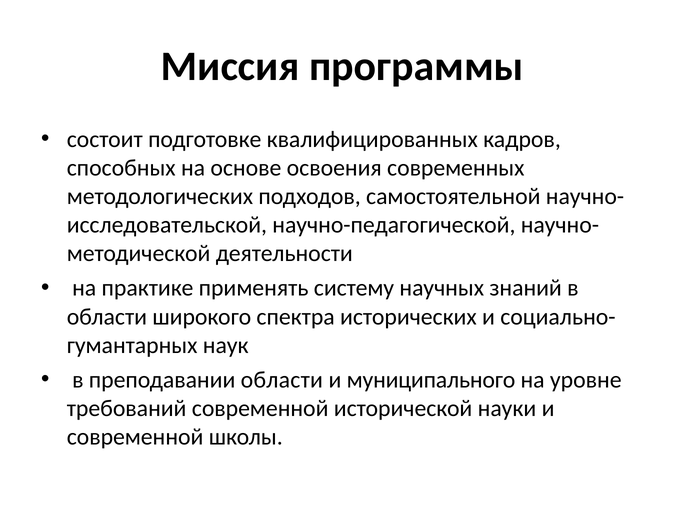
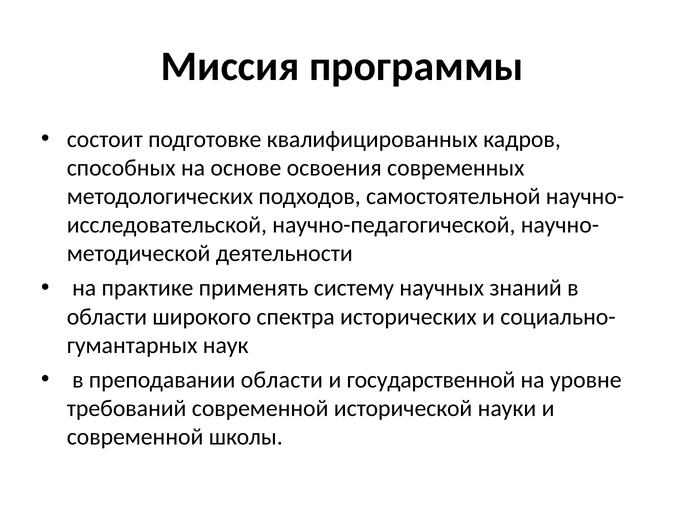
муниципального: муниципального -> государственной (431, 380)
